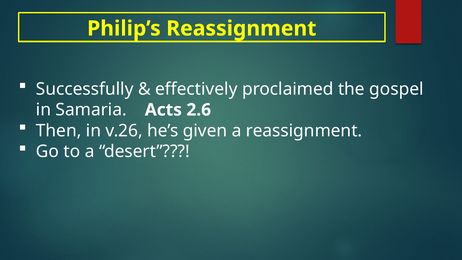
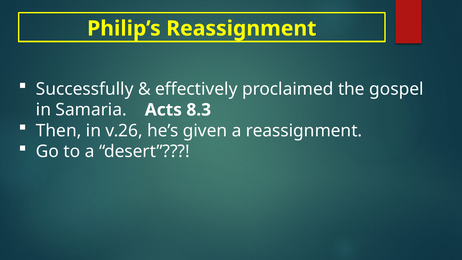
2.6: 2.6 -> 8.3 (199, 110)
